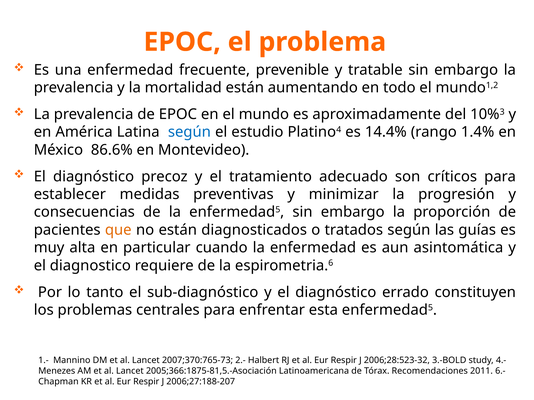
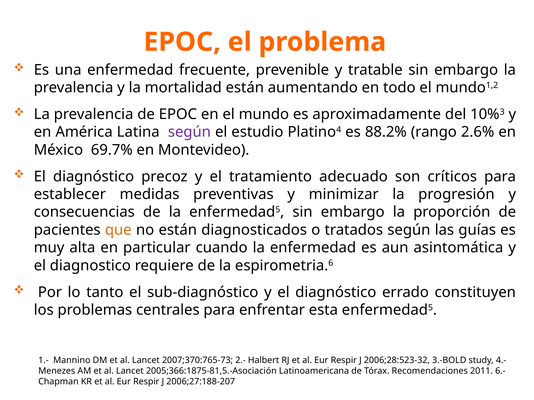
según colour: blue -> purple (189, 132)
14.4%: 14.4% -> 88.2% (386, 132)
1.4%: 1.4% -> 2.6% (478, 132)
86.6%: 86.6% -> 69.7% (112, 150)
